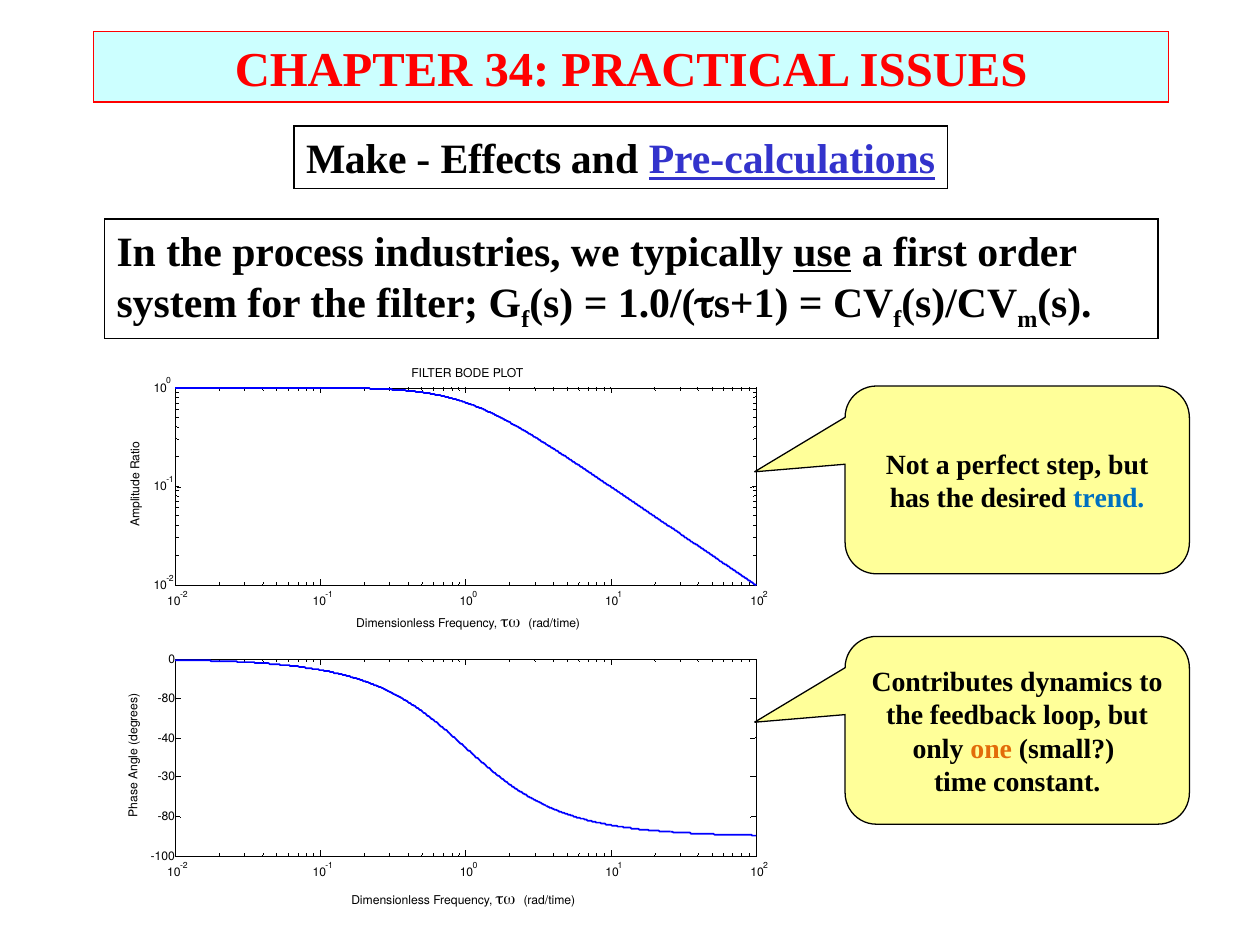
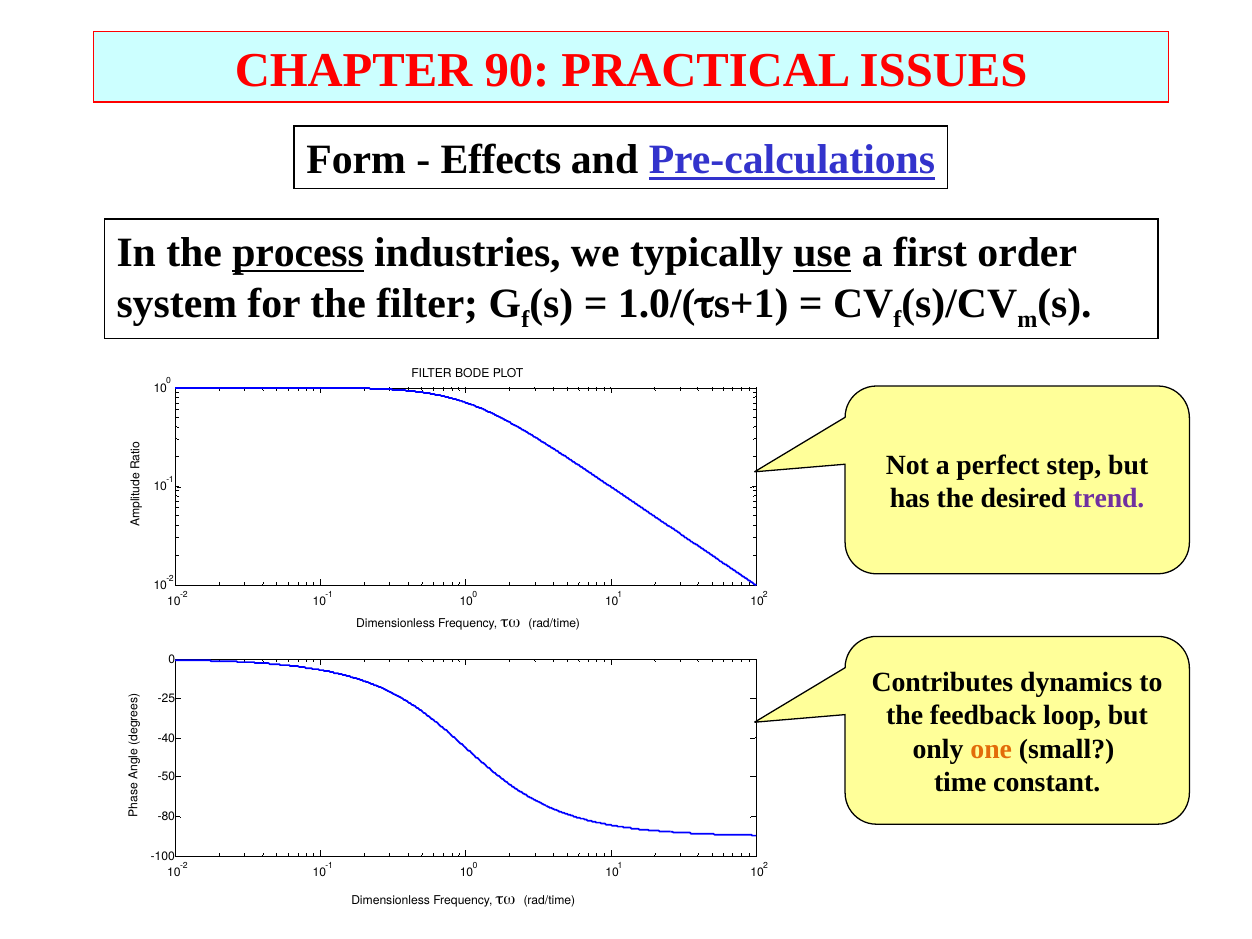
34: 34 -> 90 (517, 70)
Make: Make -> Form (356, 160)
process underline: none -> present (298, 253)
trend colour: blue -> purple (1109, 498)
-80: -80 -> -25 (166, 699)
-30: -30 -> -50 (166, 777)
